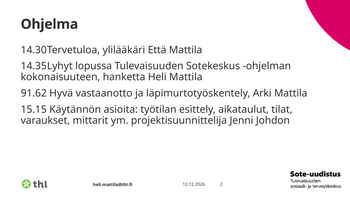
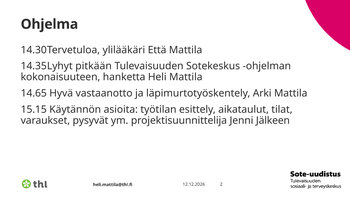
lopussa: lopussa -> pitkään (94, 66)
91.62: 91.62 -> 14.65 (34, 93)
mittarit: mittarit -> pysyvät (91, 120)
Johdon: Johdon -> Jälkeen (273, 120)
